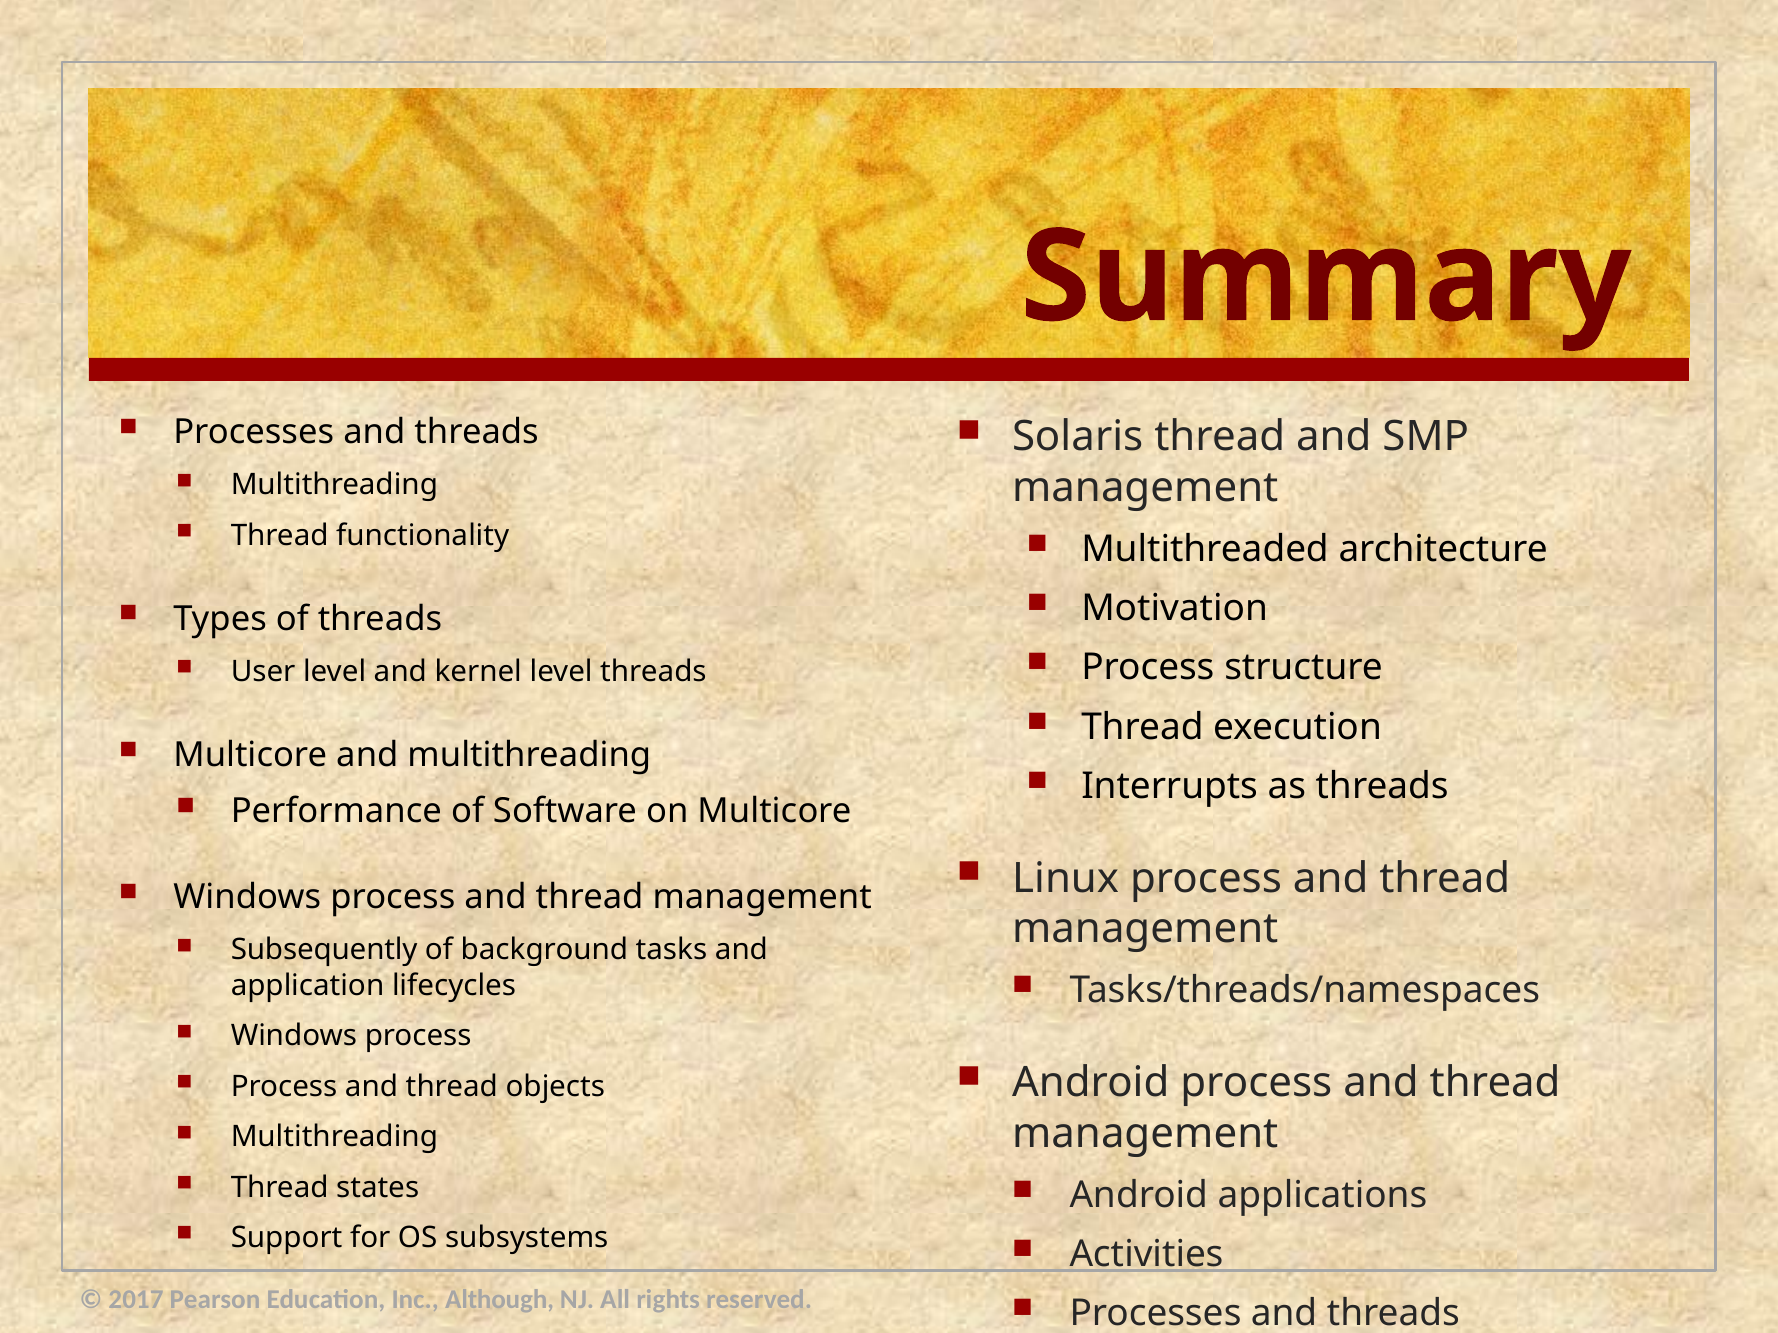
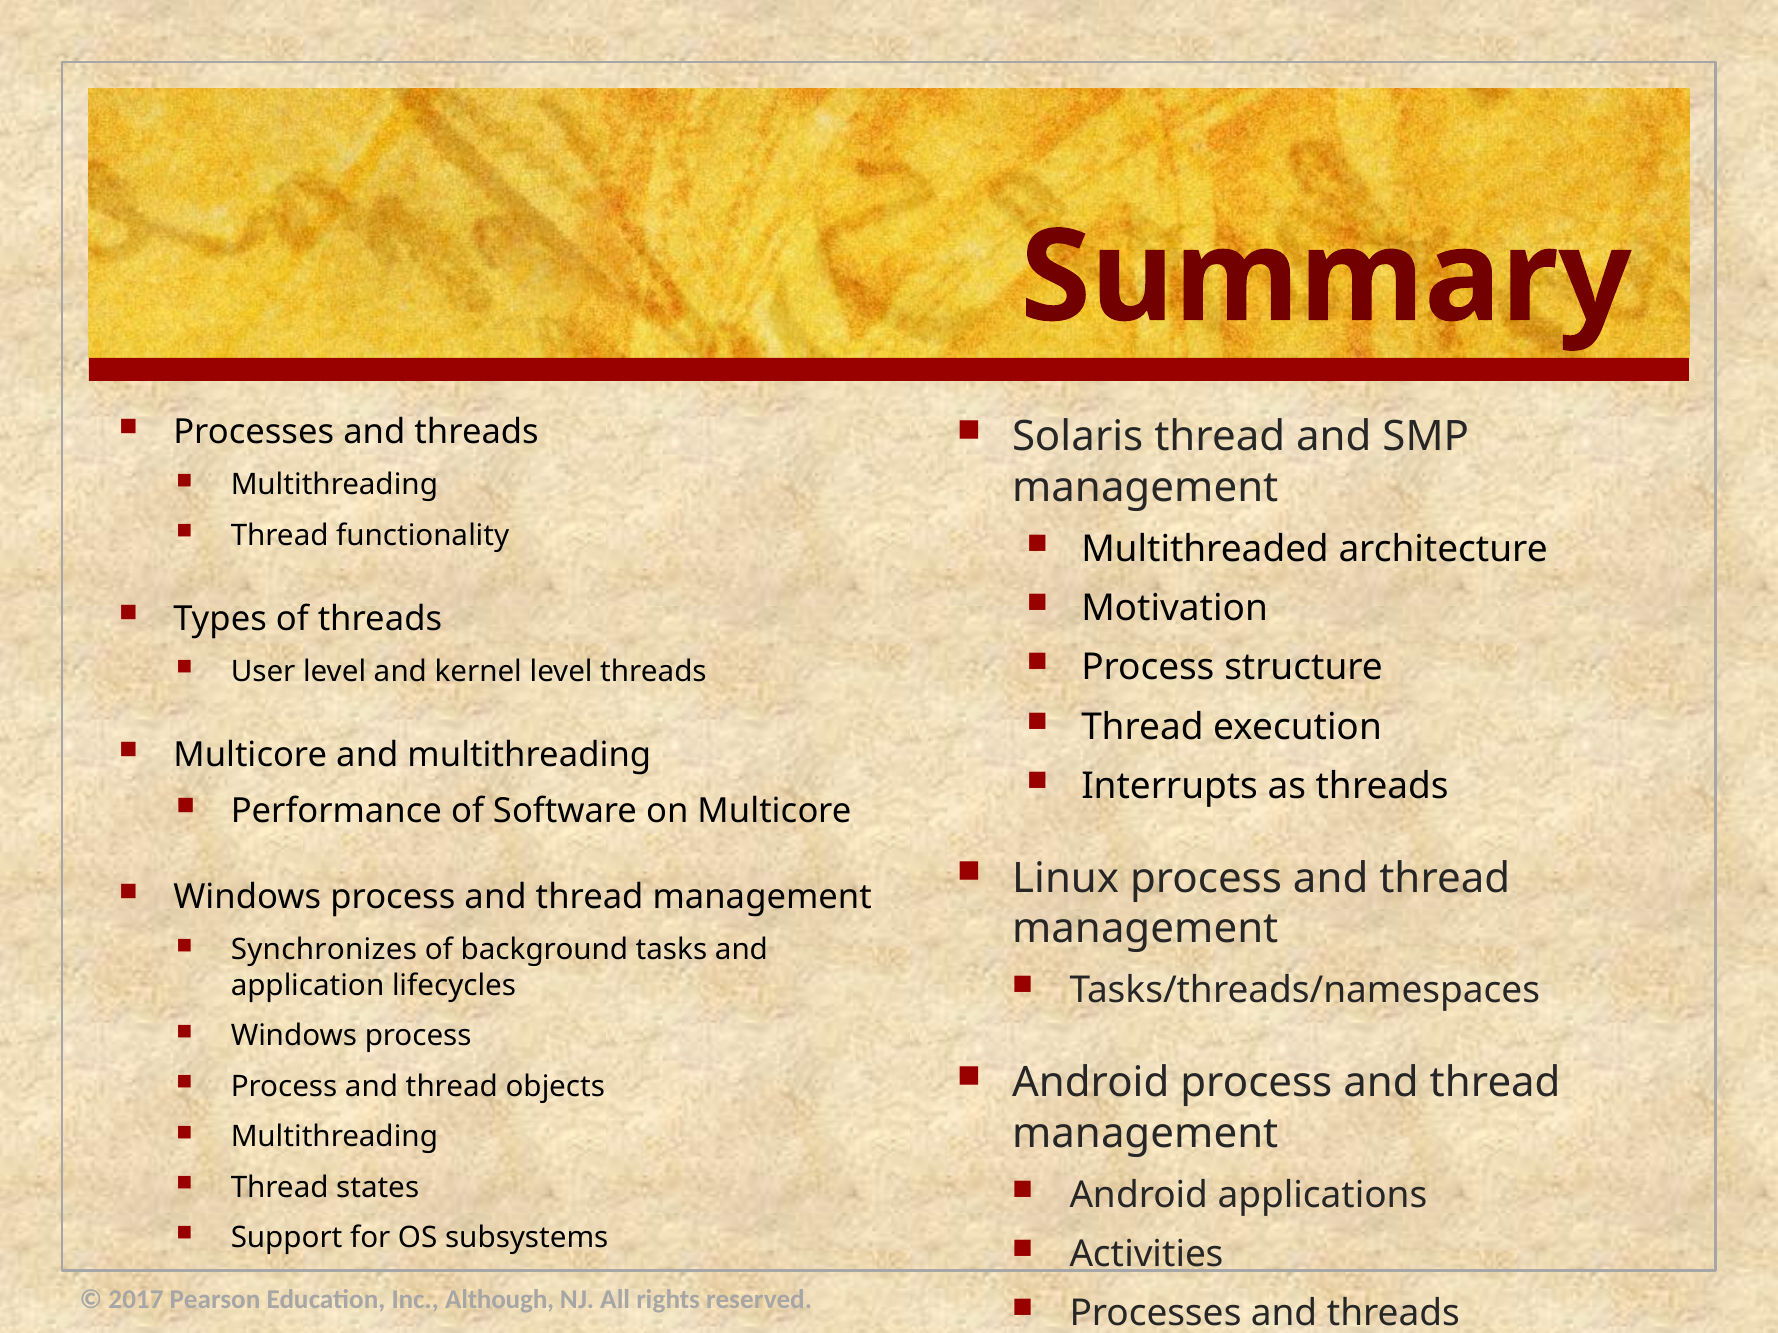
Subsequently: Subsequently -> Synchronizes (324, 951)
